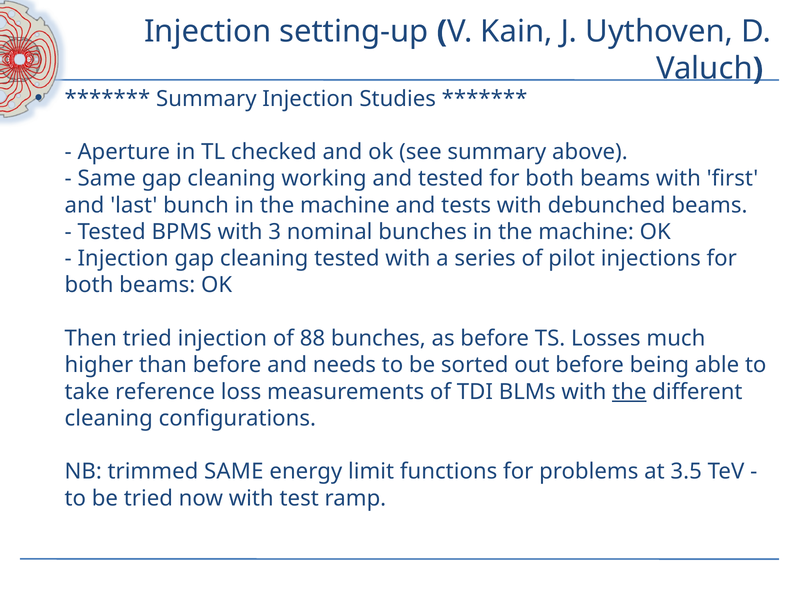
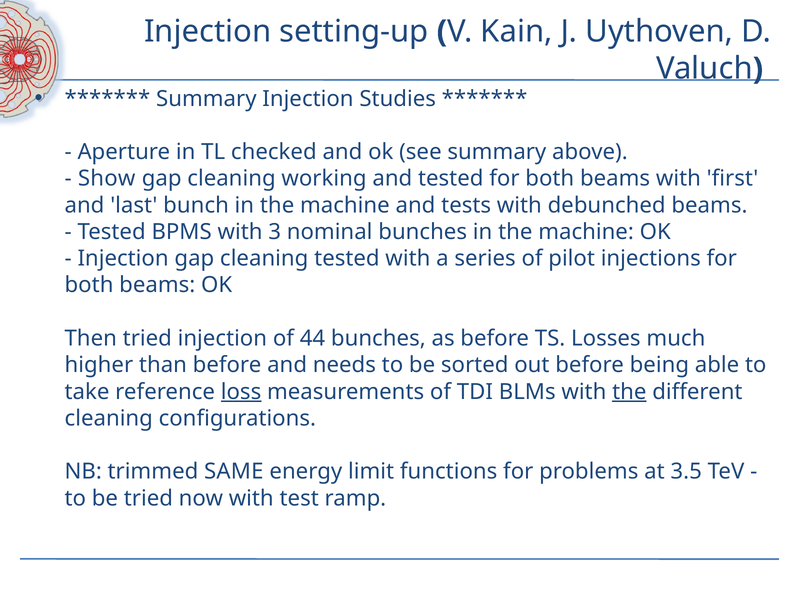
Same: Same -> Show (107, 179)
88: 88 -> 44 (312, 339)
loss underline: none -> present (241, 392)
